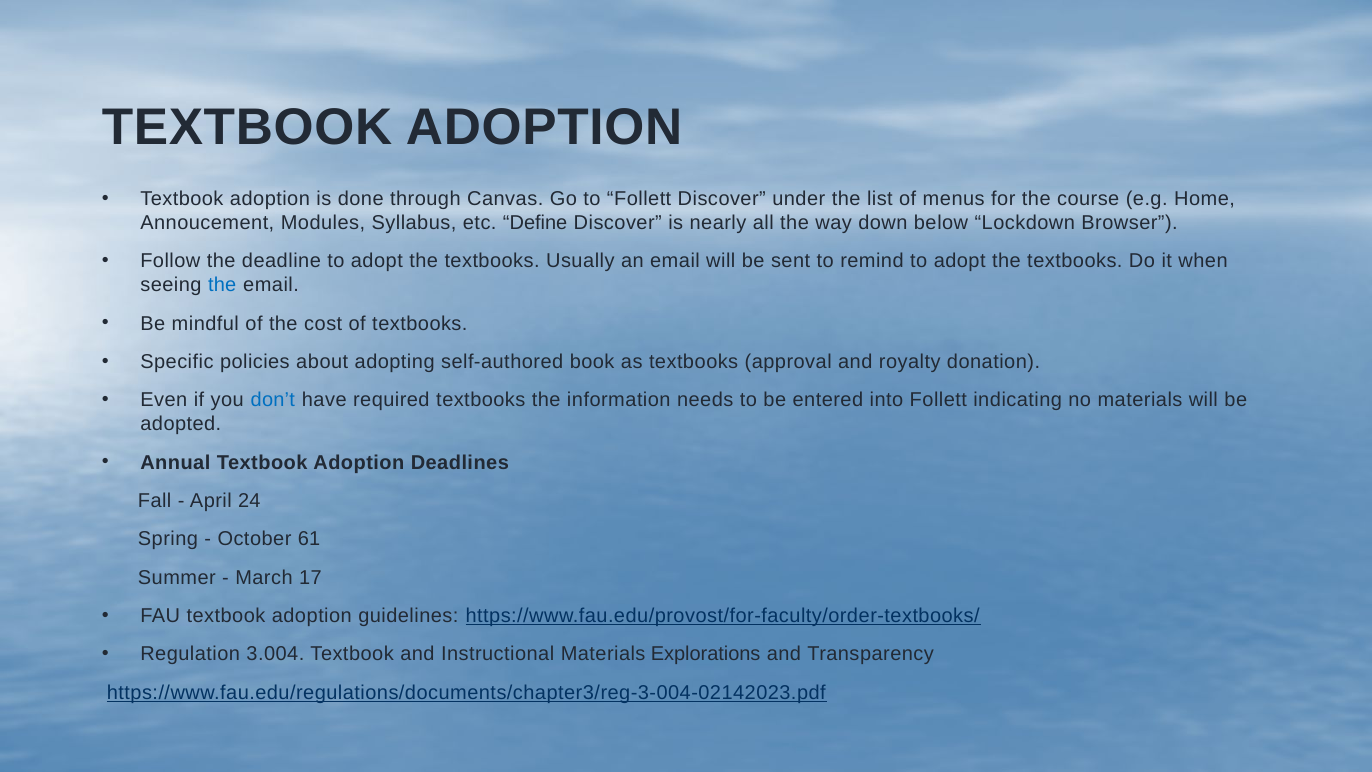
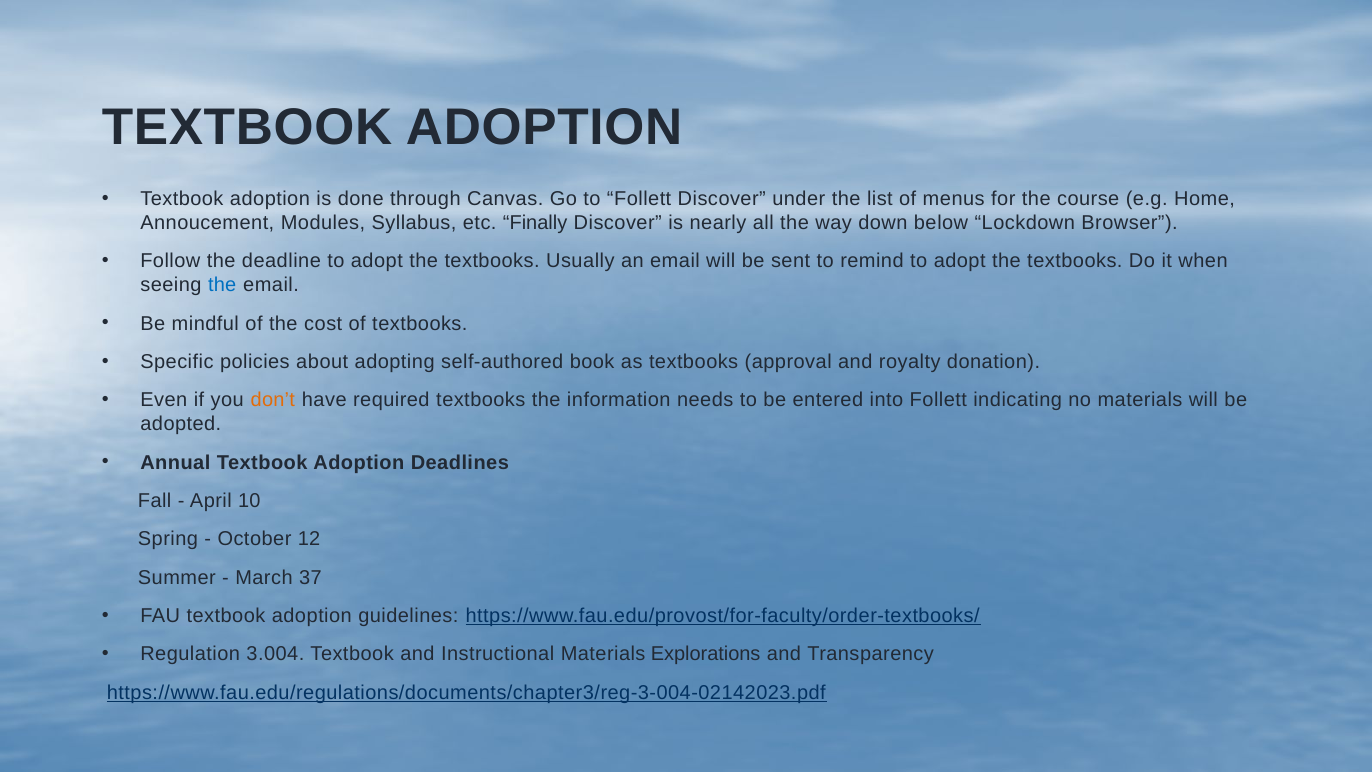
Define: Define -> Finally (535, 223)
don’t colour: blue -> orange (273, 400)
24: 24 -> 10 (249, 501)
61: 61 -> 12 (309, 539)
17: 17 -> 37 (310, 577)
